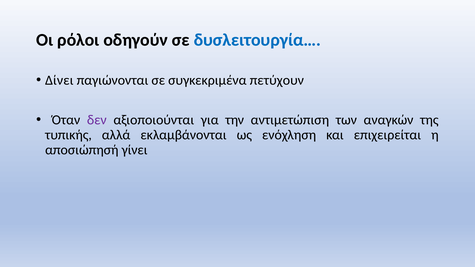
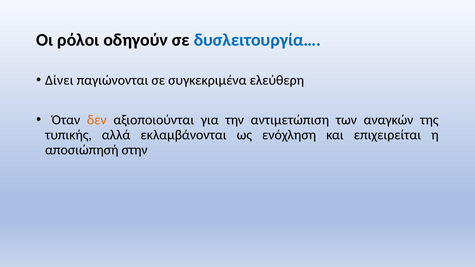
πετύχουν: πετύχουν -> ελεύθερη (277, 80)
δεν colour: purple -> orange (97, 120)
γίνει: γίνει -> στην (135, 150)
